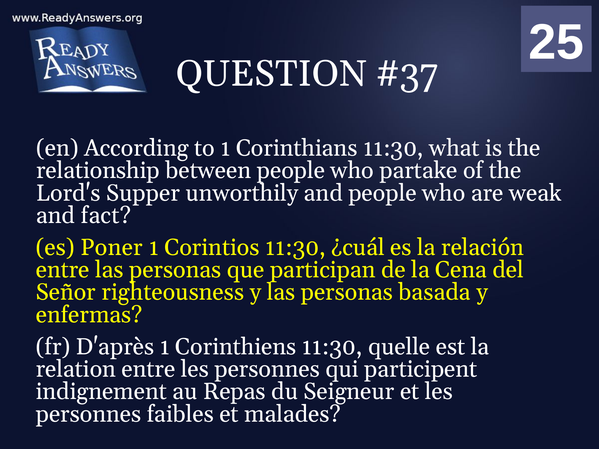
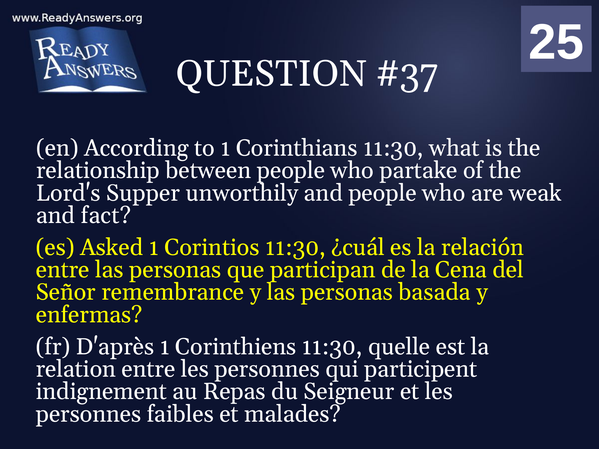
Poner: Poner -> Asked (112, 248)
righteousness: righteousness -> remembrance (173, 292)
